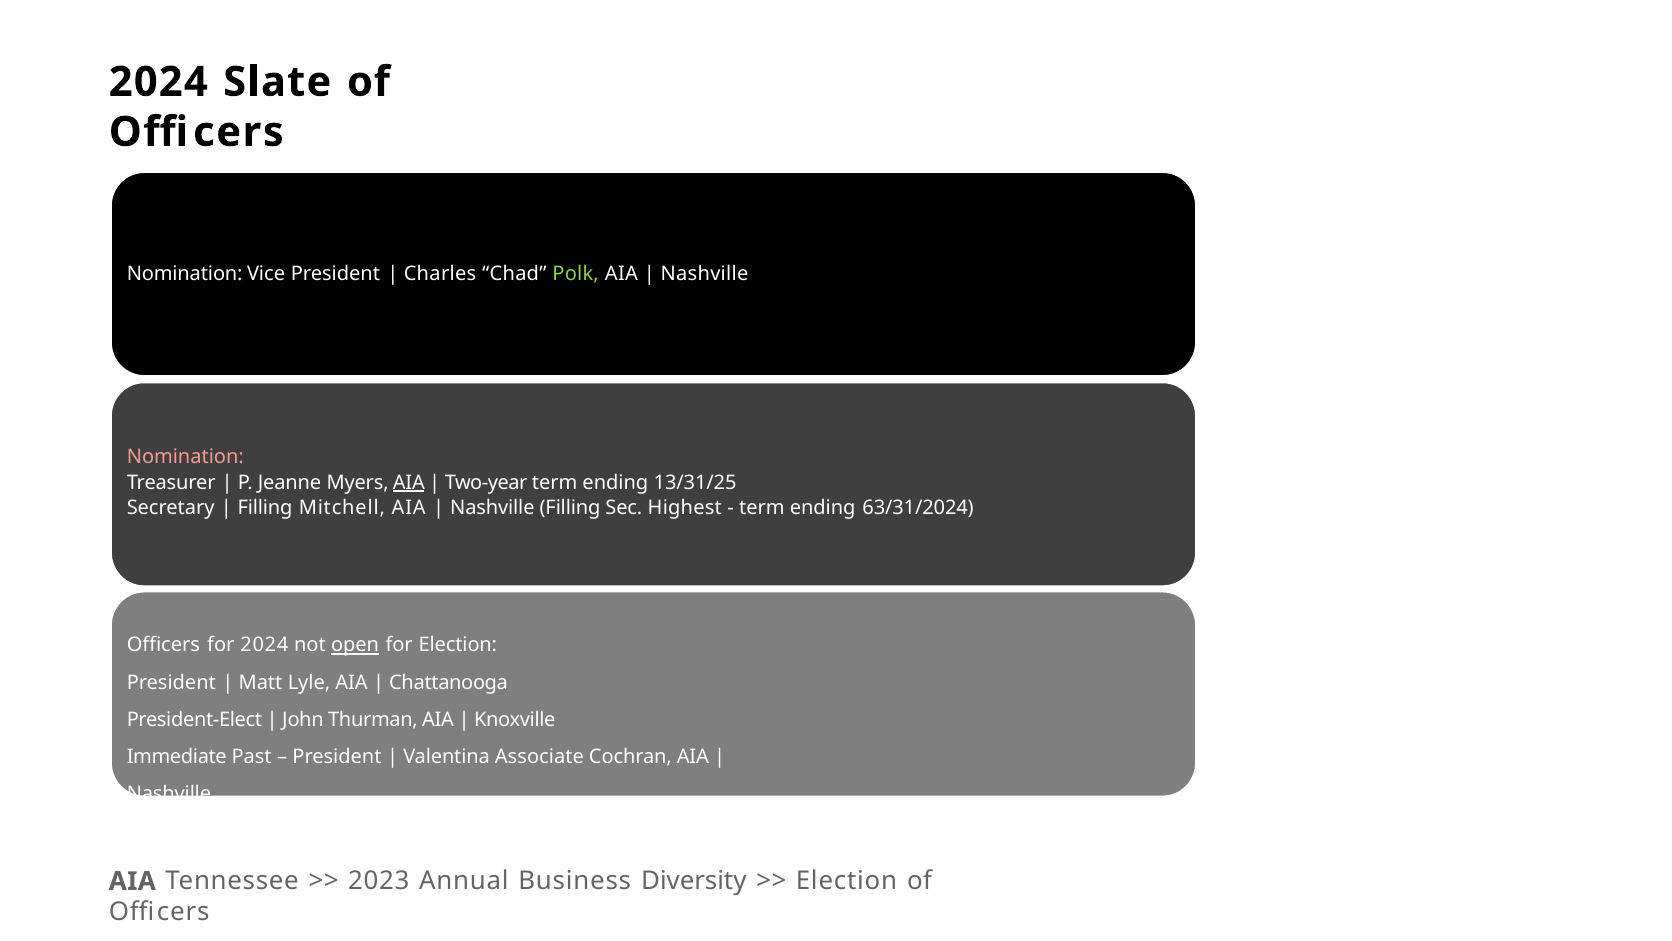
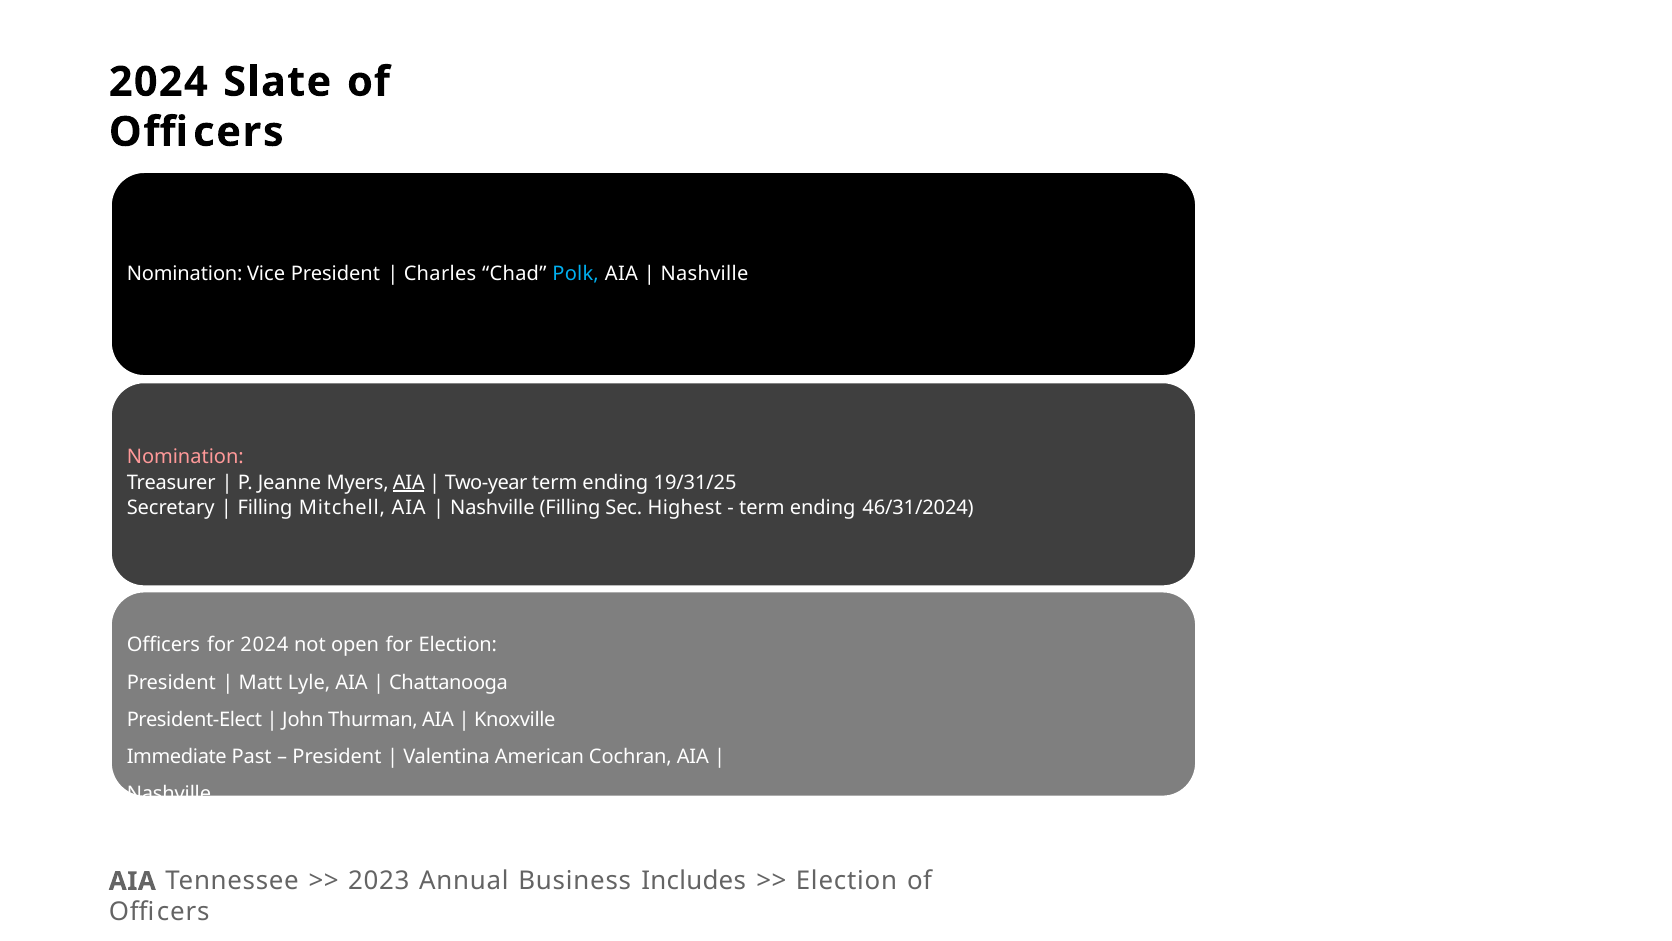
Polk colour: light green -> light blue (576, 274)
13/31/25: 13/31/25 -> 19/31/25 (695, 482)
63/31/2024: 63/31/2024 -> 46/31/2024 (918, 508)
open underline: present -> none (355, 645)
Associate: Associate -> American (539, 757)
Diversity: Diversity -> Includes (694, 881)
